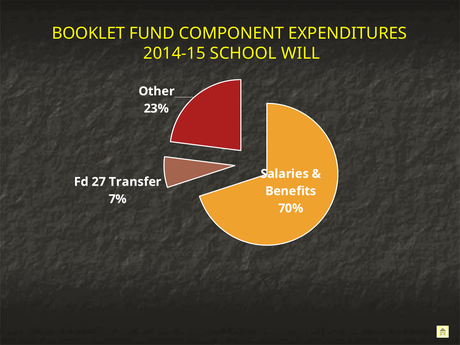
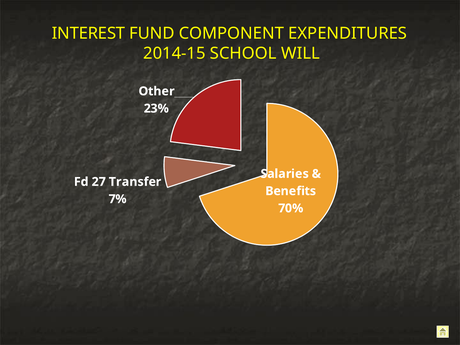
BOOKLET: BOOKLET -> INTEREST (88, 33)
